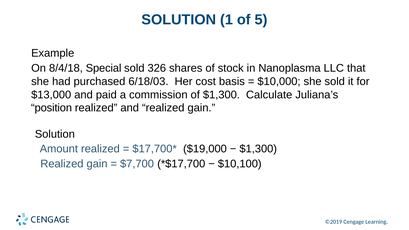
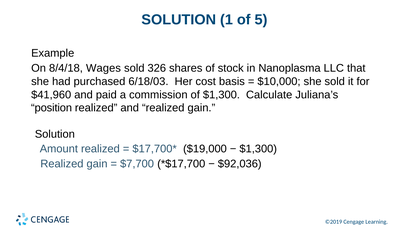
Special: Special -> Wages (103, 68)
$13,000: $13,000 -> $41,960 (51, 95)
$10,100: $10,100 -> $92,036 (240, 164)
